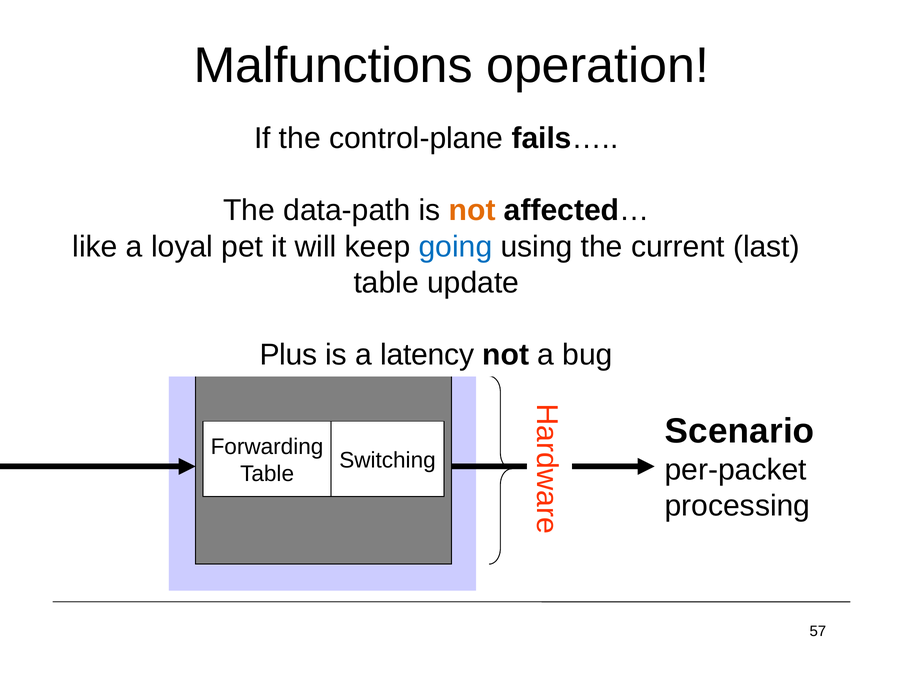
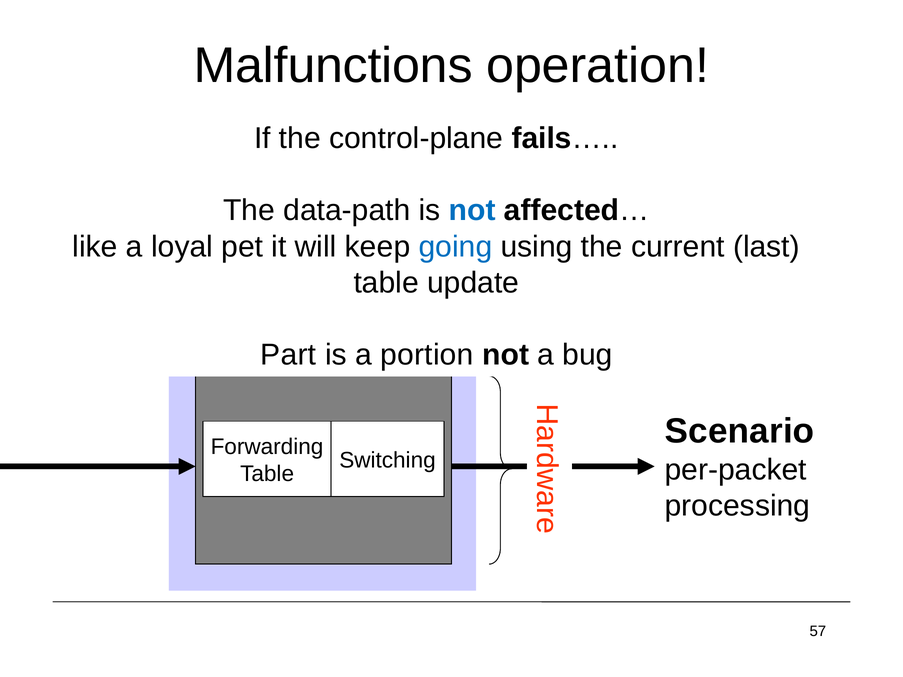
not colour: orange -> blue (472, 211)
Plus: Plus -> Part (288, 355)
latency: latency -> portion (427, 355)
